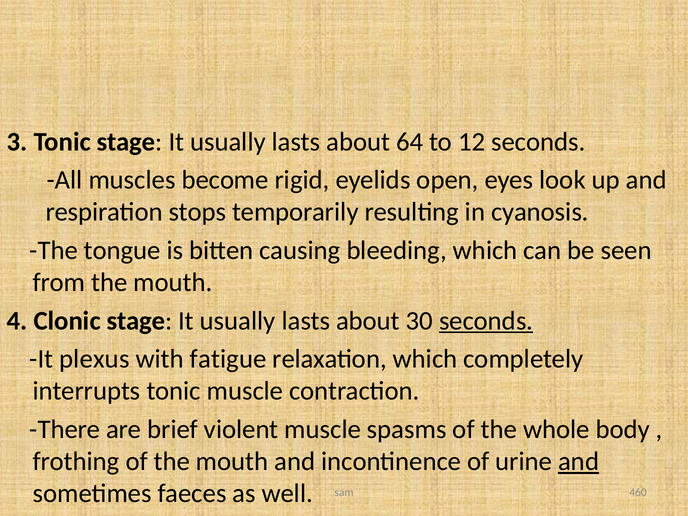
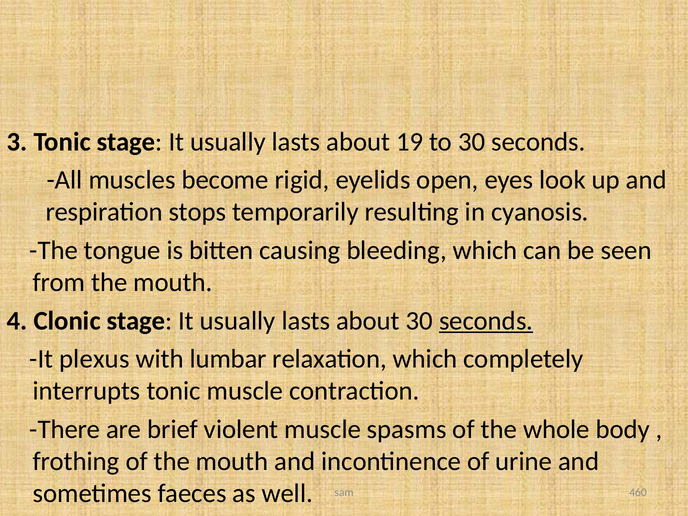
64: 64 -> 19 (410, 142)
to 12: 12 -> 30 (472, 142)
fatigue: fatigue -> lumbar (228, 359)
and underline: present -> none (579, 462)
